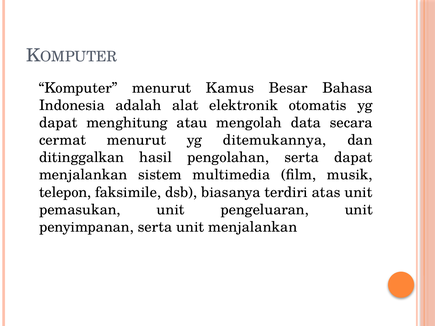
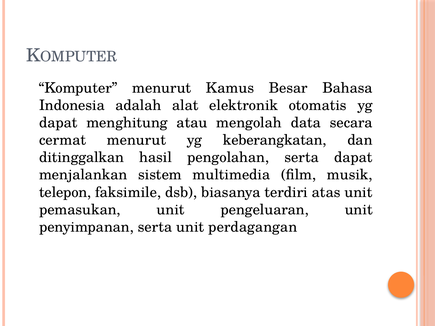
ditemukannya: ditemukannya -> keberangkatan (275, 140)
unit menjalankan: menjalankan -> perdagangan (253, 227)
